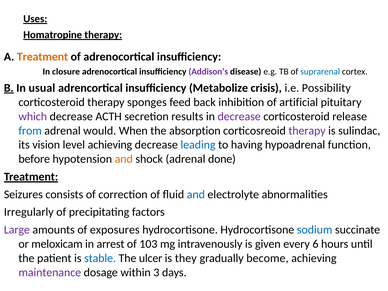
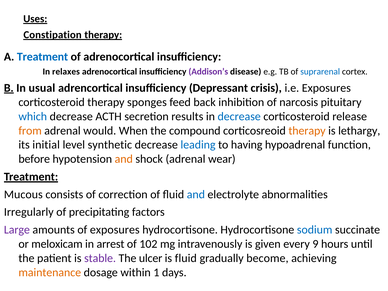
Homatropine: Homatropine -> Constipation (53, 35)
Treatment colour: orange -> blue (43, 57)
closure: closure -> relaxes (66, 72)
Metabolize: Metabolize -> Depressant (219, 88)
i.e Possibility: Possibility -> Exposures (326, 88)
artificial: artificial -> narcosis (299, 102)
which colour: purple -> blue (33, 116)
decrease colour: purple -> blue (239, 116)
from colour: blue -> orange (30, 131)
absorption: absorption -> compound (195, 131)
therapy colour: purple -> orange (307, 131)
sulindac: sulindac -> lethargy (359, 131)
vision: vision -> initial (46, 145)
level achieving: achieving -> synthetic (110, 145)
done: done -> wear (222, 159)
Seizures: Seizures -> Mucous (23, 194)
103: 103 -> 102 (148, 244)
6: 6 -> 9 (315, 244)
stable colour: blue -> purple (100, 258)
is they: they -> fluid (186, 258)
maintenance colour: purple -> orange (50, 272)
3: 3 -> 1 (156, 272)
